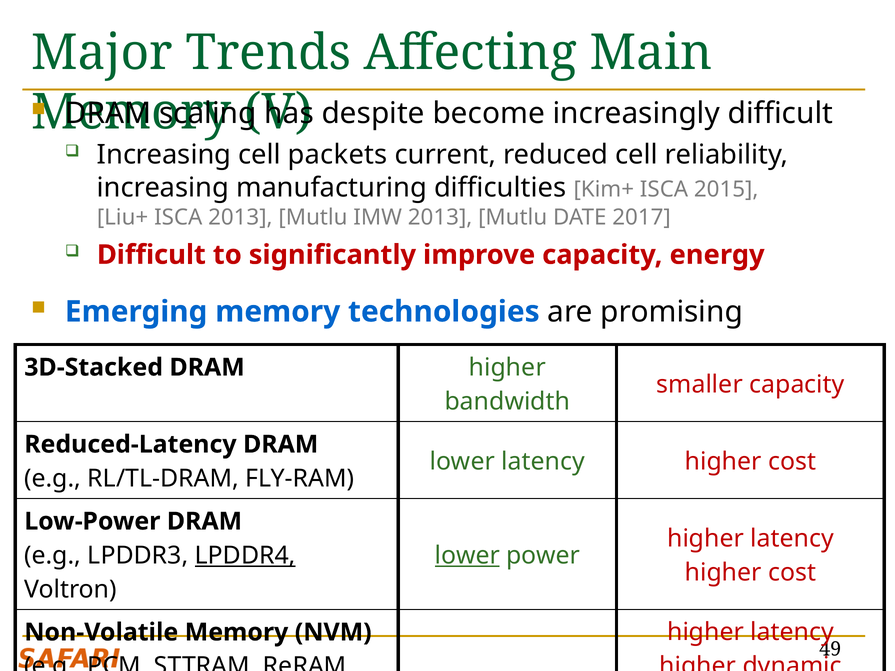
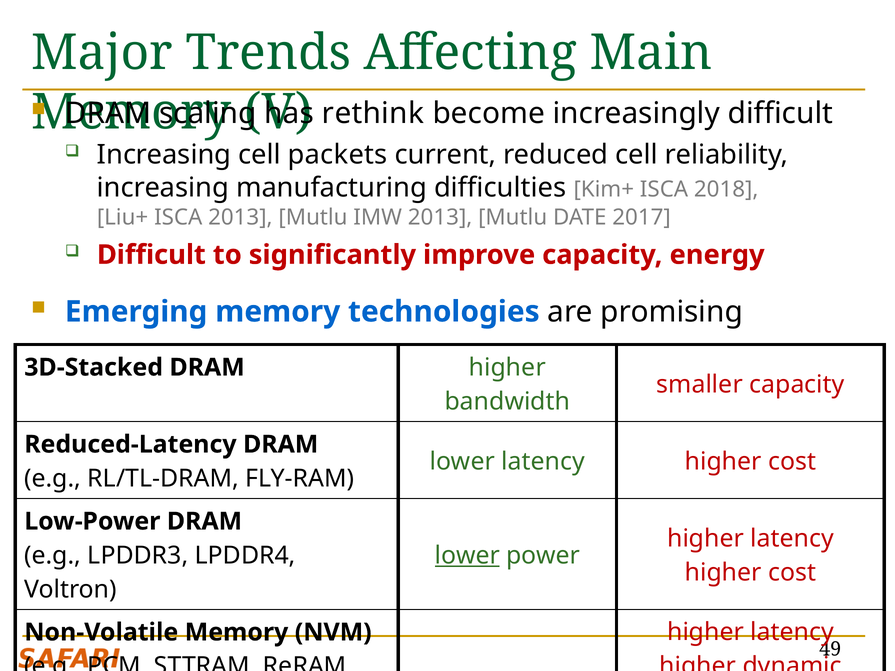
despite: despite -> rethink (373, 113)
2015: 2015 -> 2018 (726, 189)
LPDDR4 underline: present -> none (245, 556)
